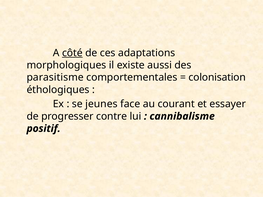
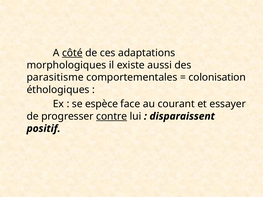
jeunes: jeunes -> espèce (102, 104)
contre underline: none -> present (112, 116)
cannibalisme: cannibalisme -> disparaissent (182, 116)
